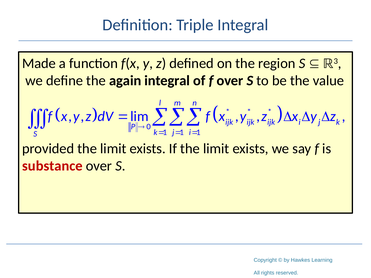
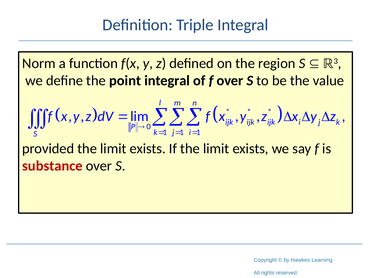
Made: Made -> Norm (39, 63)
again: again -> point (125, 81)
